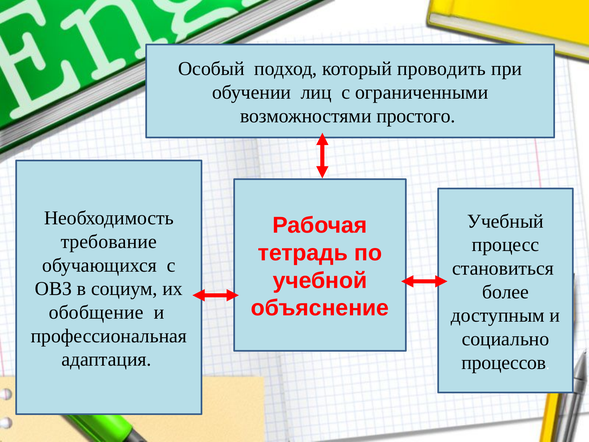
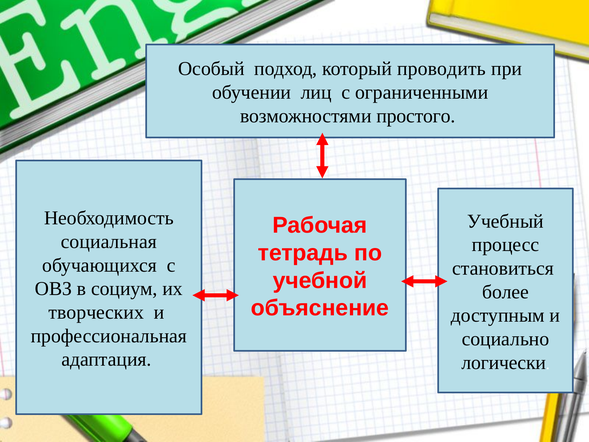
требование: требование -> социальная (109, 241)
обобщение: обобщение -> творческих (96, 312)
процессов: процессов -> логически (504, 362)
